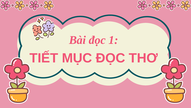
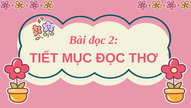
1: 1 -> 2 (113, 40)
